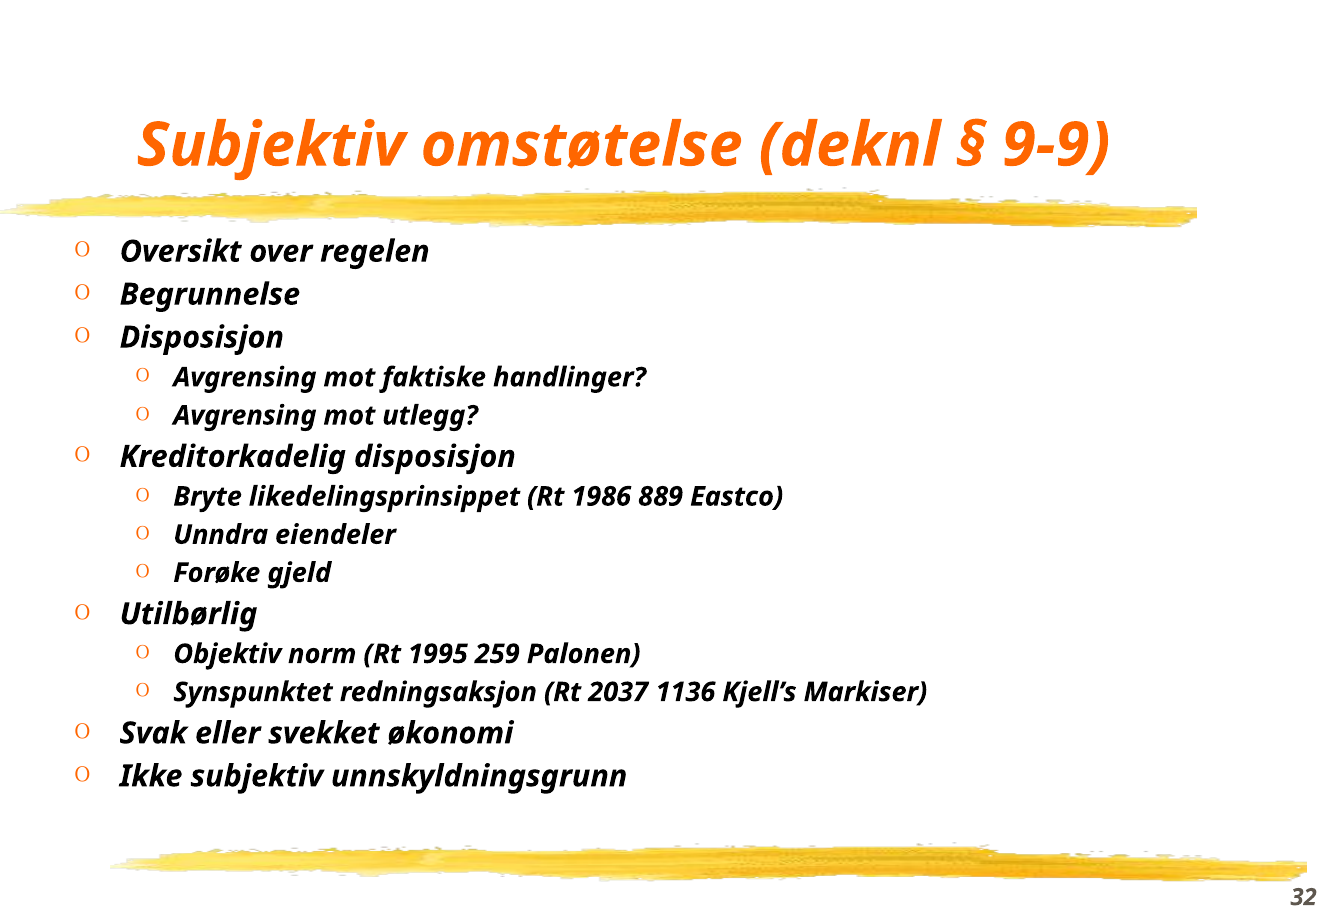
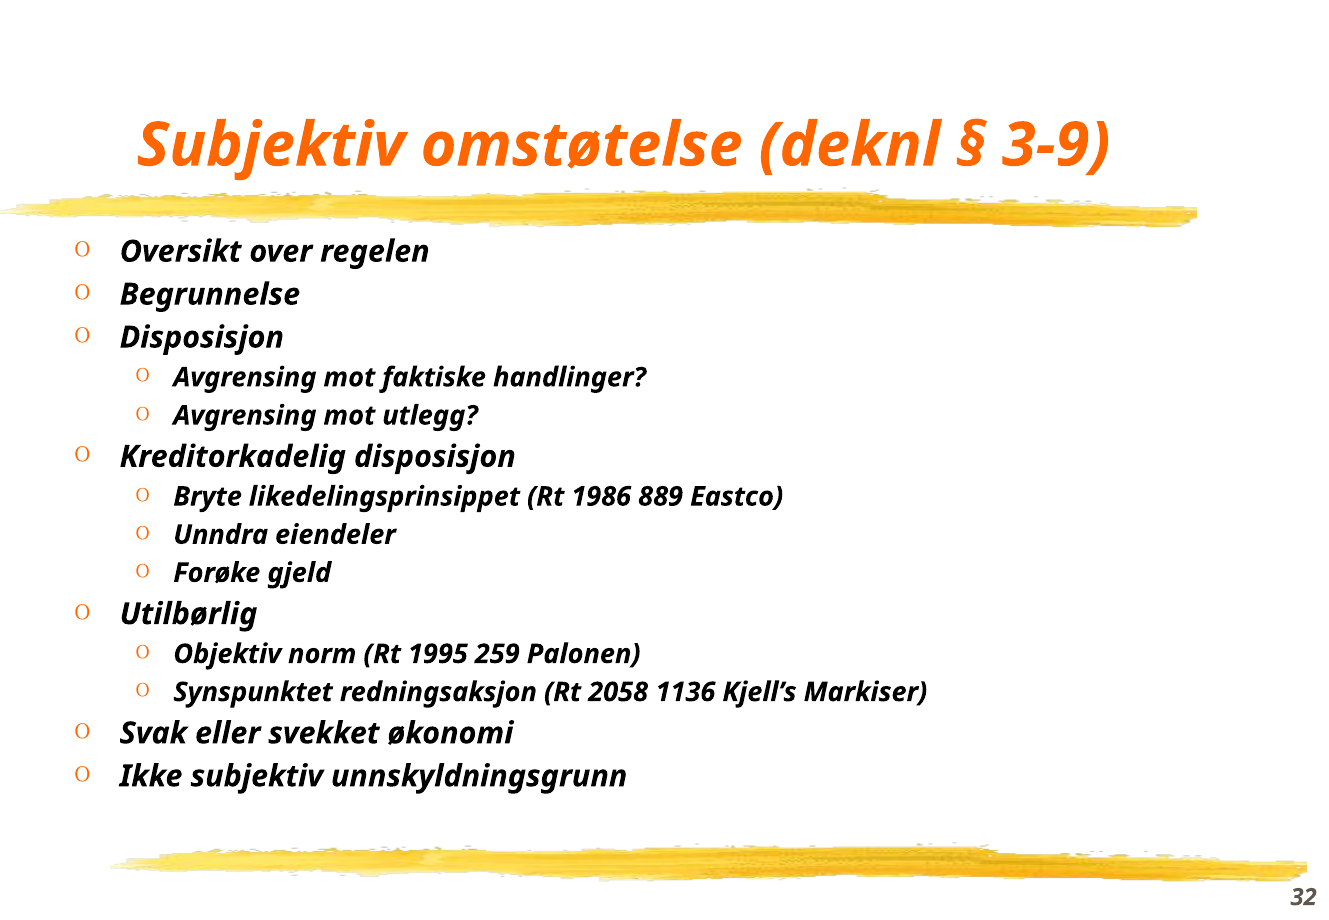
9-9: 9-9 -> 3-9 (1056, 145)
2037: 2037 -> 2058 (618, 692)
